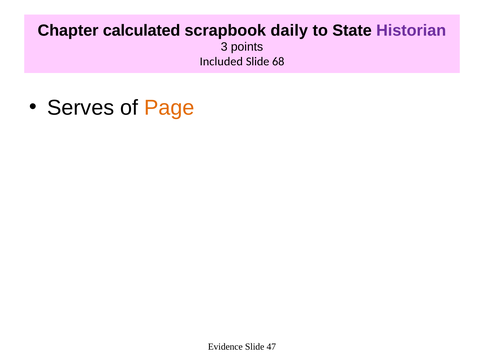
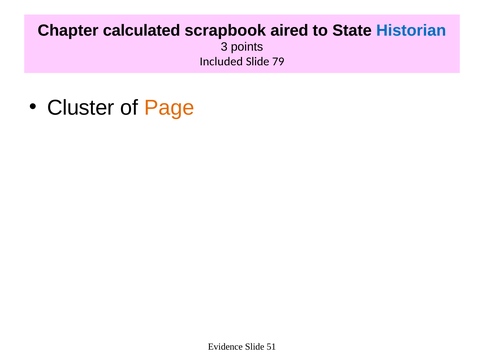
daily: daily -> aired (289, 30)
Historian colour: purple -> blue (411, 30)
68: 68 -> 79 (278, 62)
Serves: Serves -> Cluster (81, 108)
47: 47 -> 51 (271, 347)
